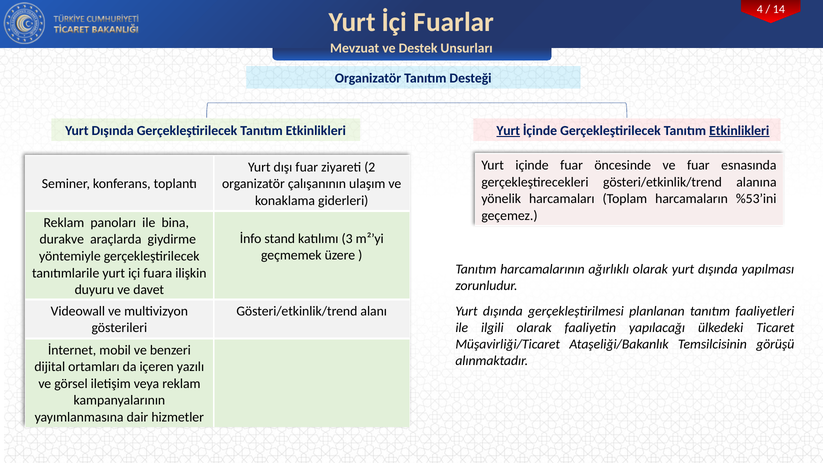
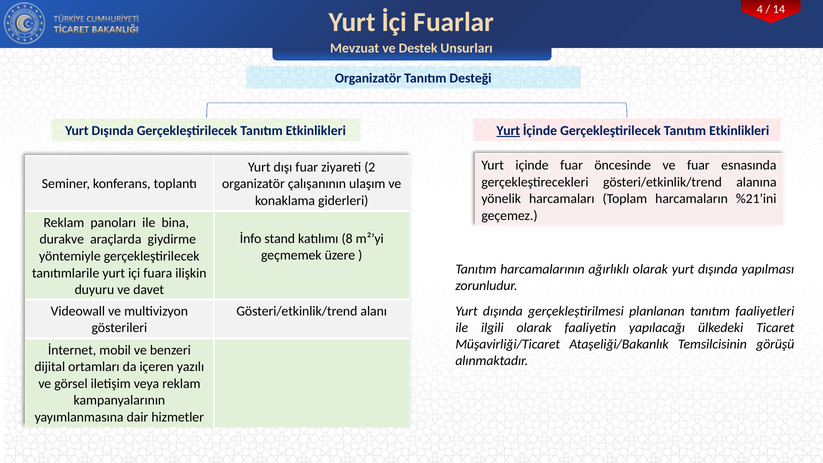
Etkinlikleri underline: present -> none (739, 131)
%53’ini: %53’ini -> %21’ini (756, 199)
3: 3 -> 8 (347, 239)
